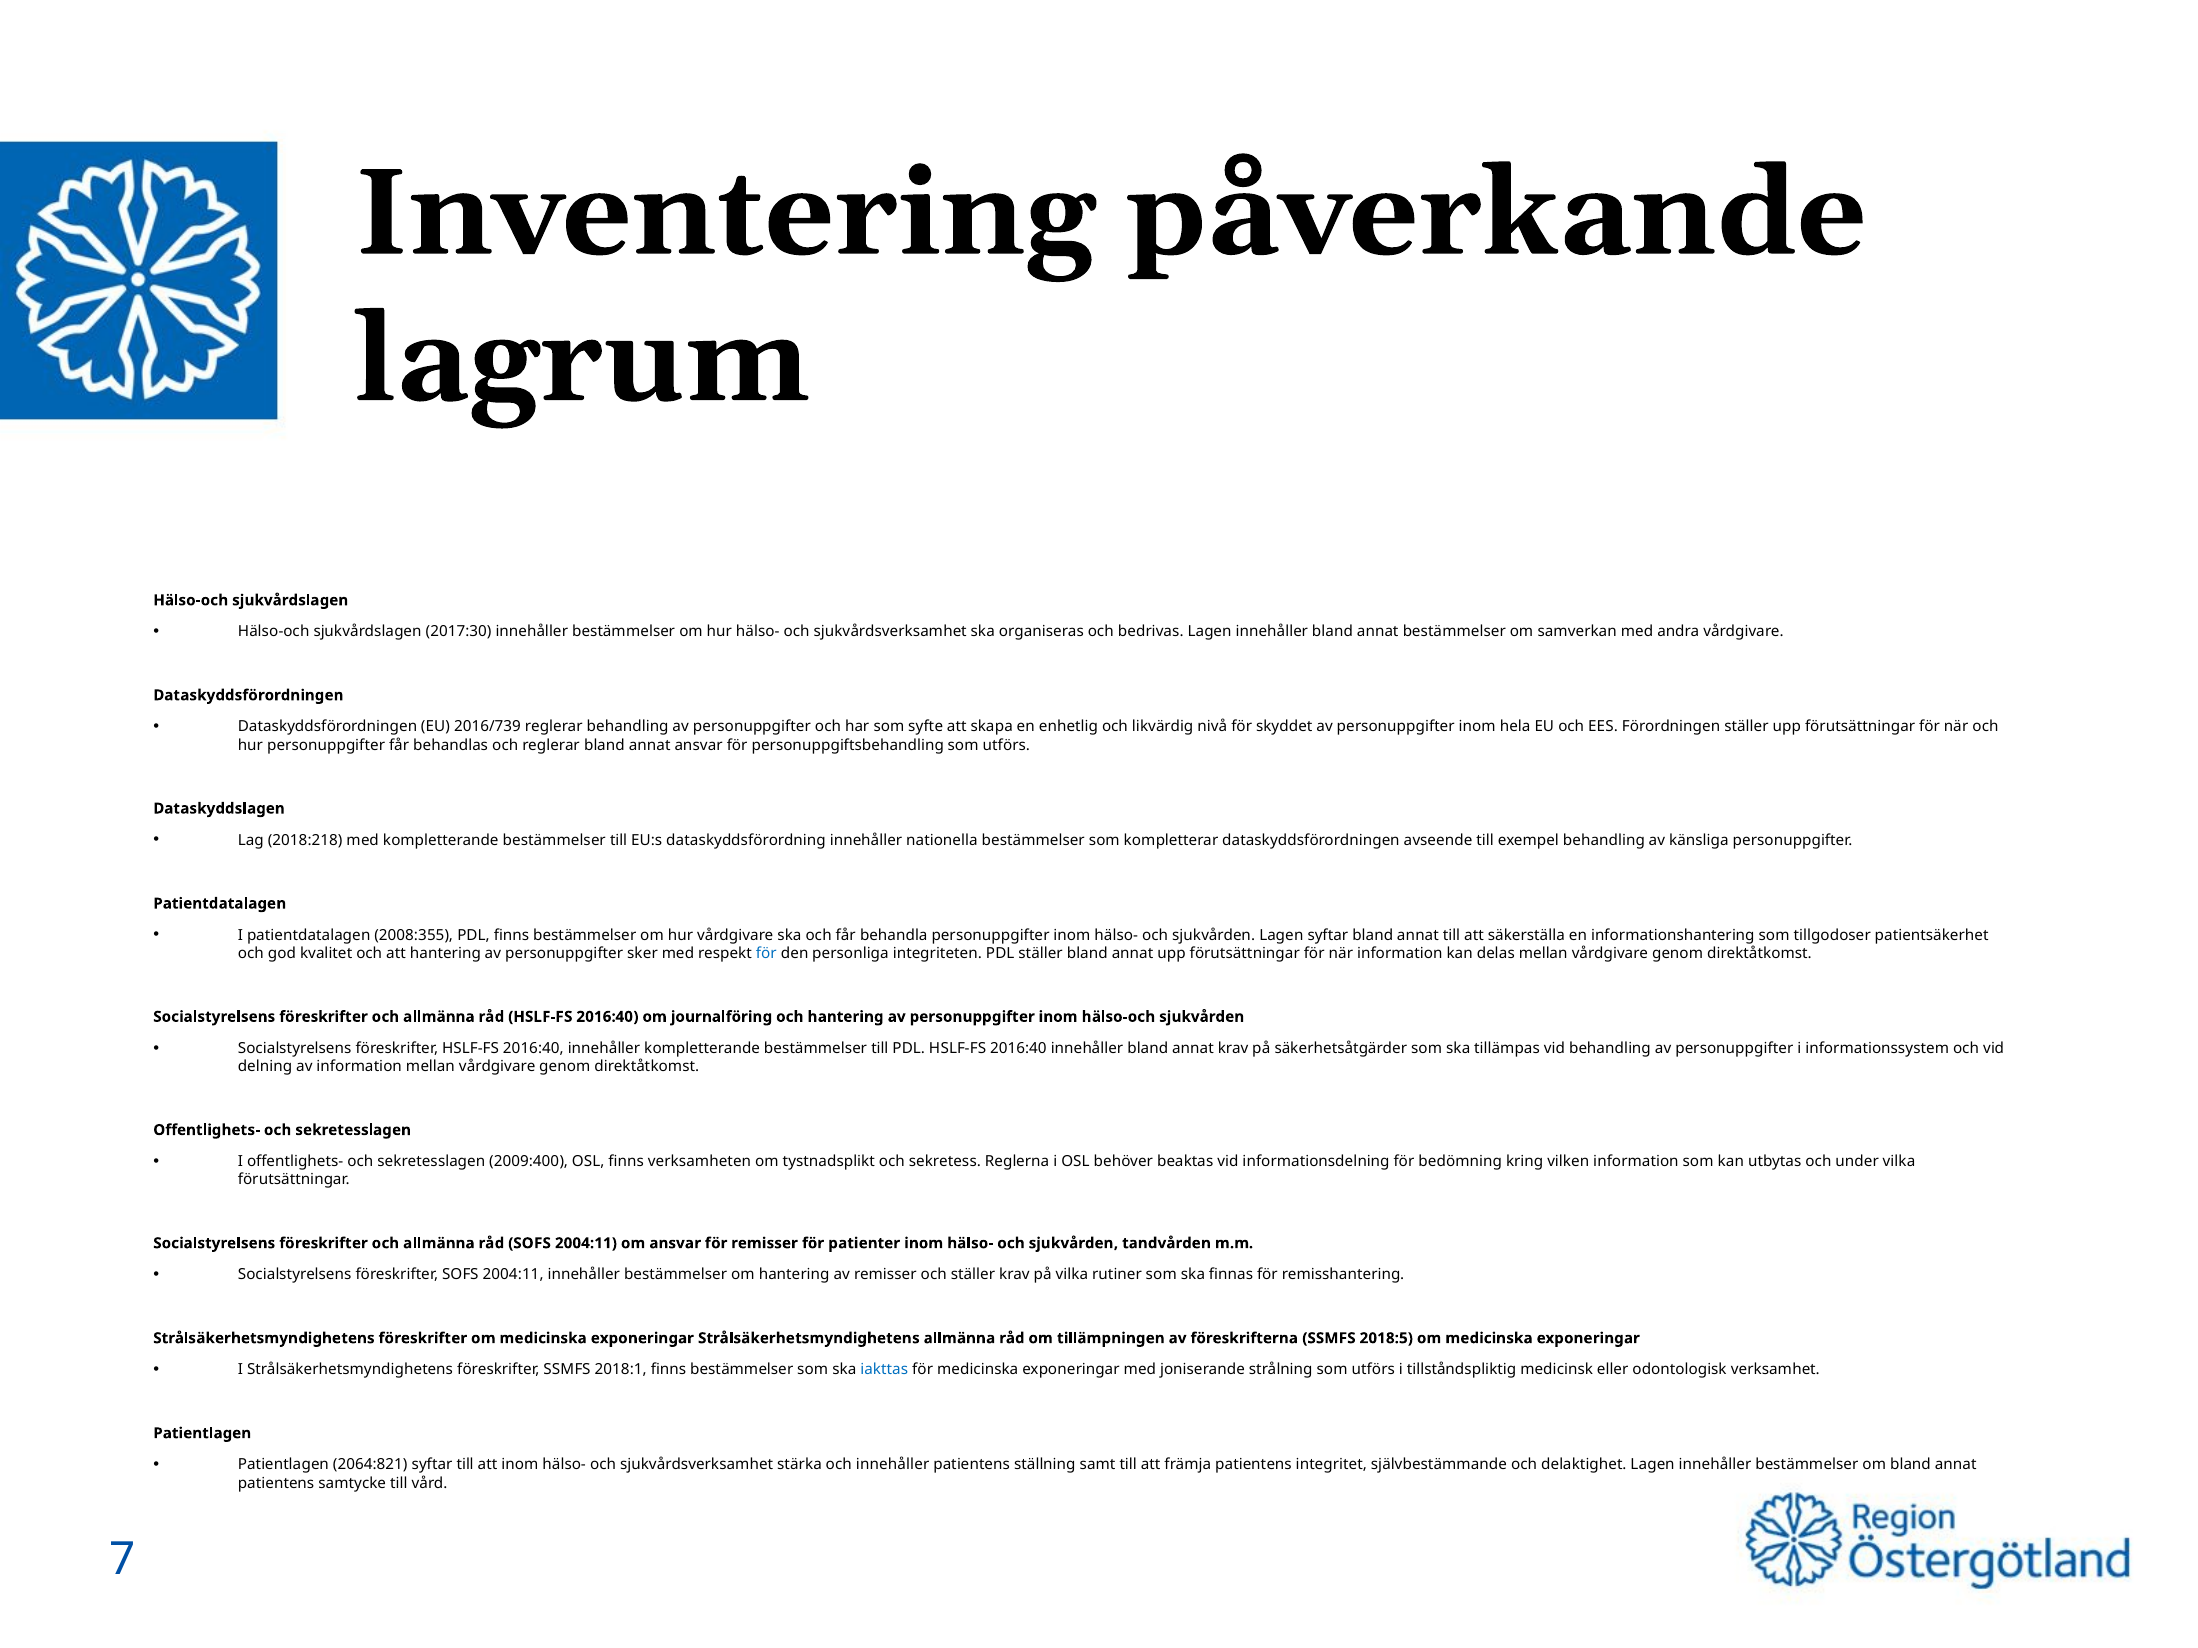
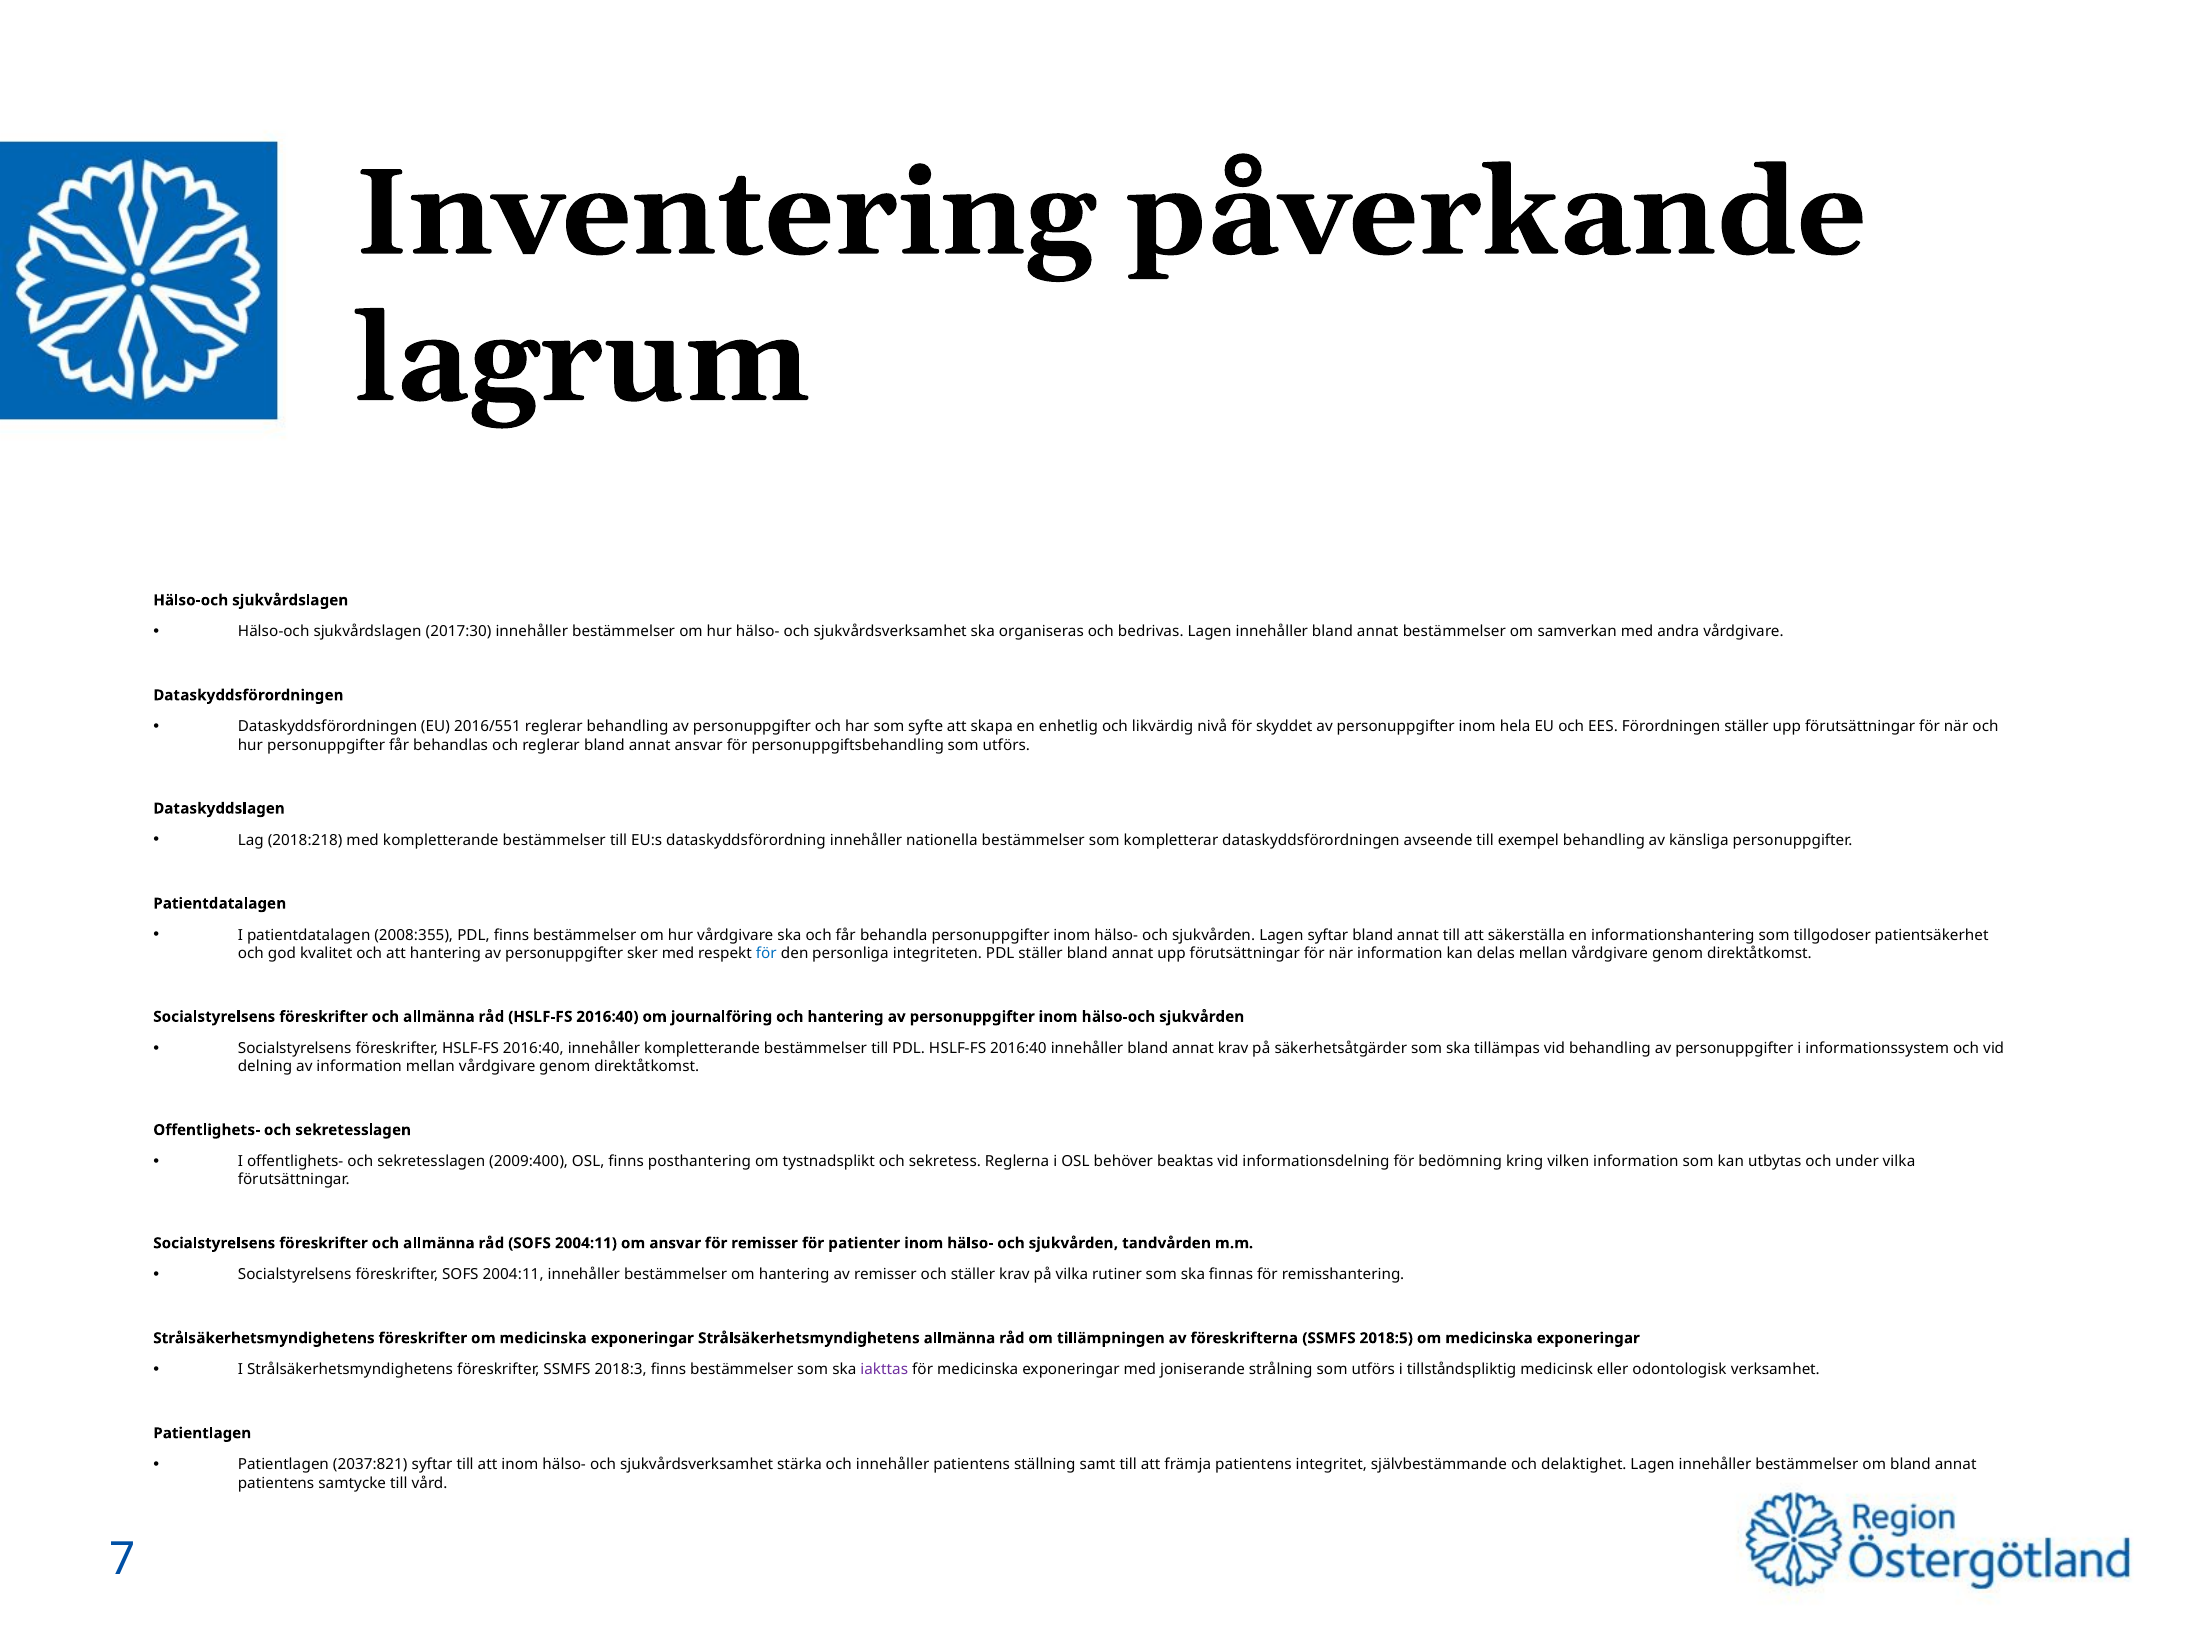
2016/739: 2016/739 -> 2016/551 (487, 727)
verksamheten: verksamheten -> posthantering (699, 1162)
2018:1: 2018:1 -> 2018:3 (621, 1370)
iakttas colour: blue -> purple (884, 1370)
2064:821: 2064:821 -> 2037:821 (370, 1465)
